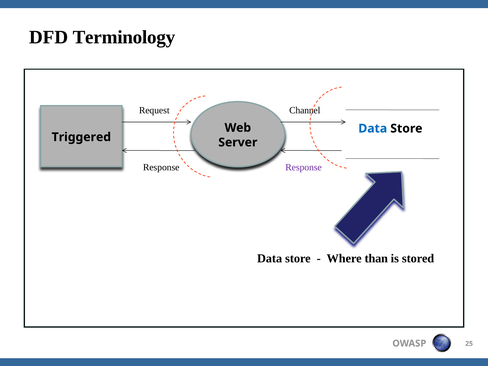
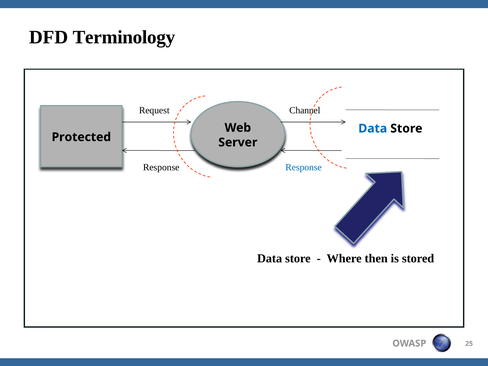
Triggered: Triggered -> Protected (81, 137)
Response colour: purple -> blue (304, 167)
than: than -> then (376, 259)
